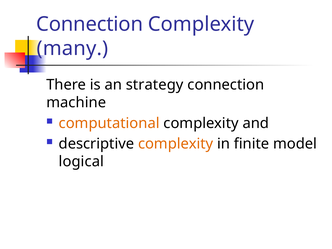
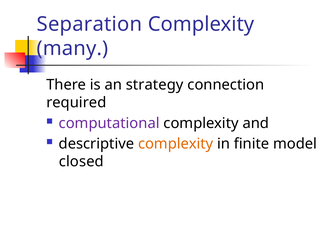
Connection: Connection -> Separation (89, 24)
machine: machine -> required (76, 103)
computational colour: orange -> purple (109, 123)
logical: logical -> closed (81, 162)
